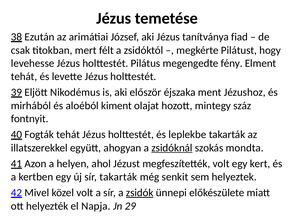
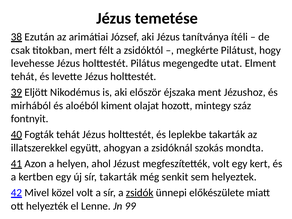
fiad: fiad -> ítéli (240, 37)
fény: fény -> utat (232, 63)
zsidóknál underline: present -> none (172, 148)
Napja: Napja -> Lenne (96, 206)
29: 29 -> 99 (130, 206)
